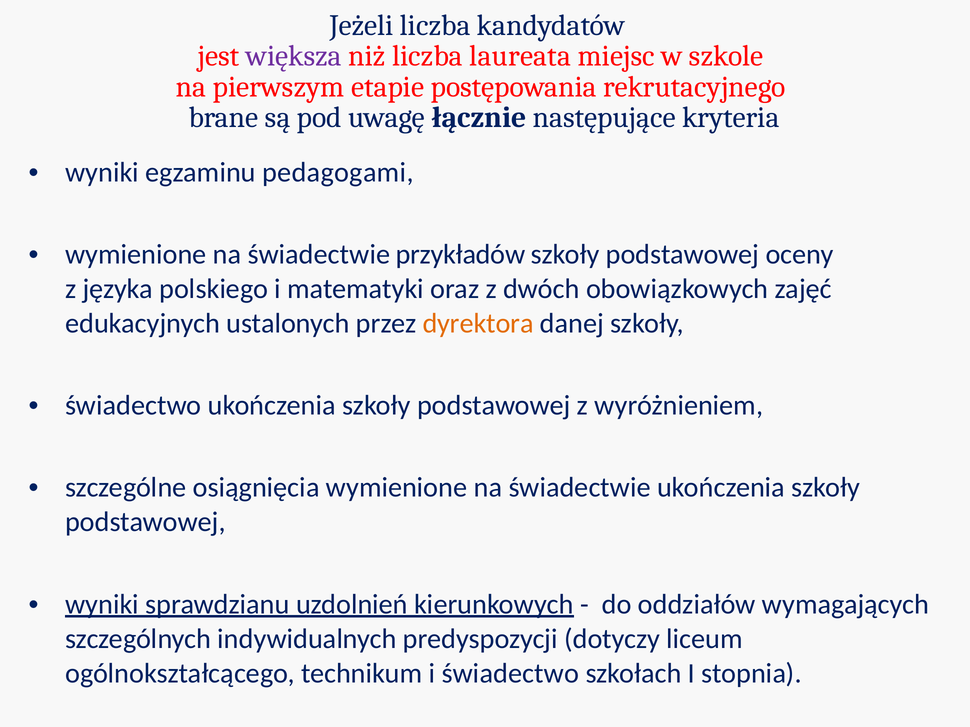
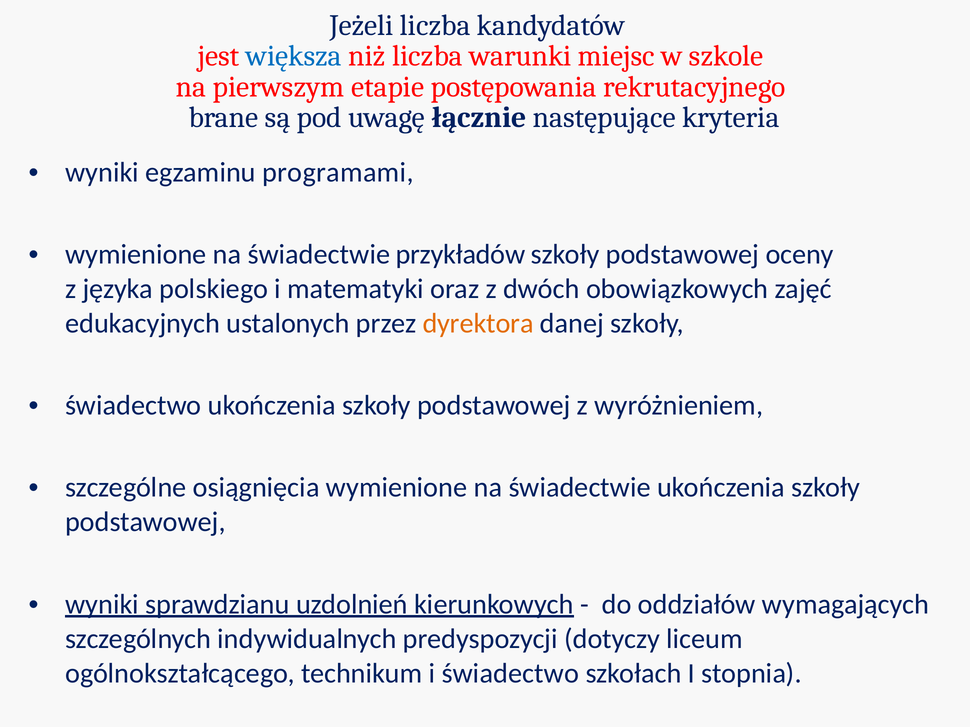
większa colour: purple -> blue (294, 56)
laureata: laureata -> warunki (520, 56)
pedagogami: pedagogami -> programami (338, 172)
